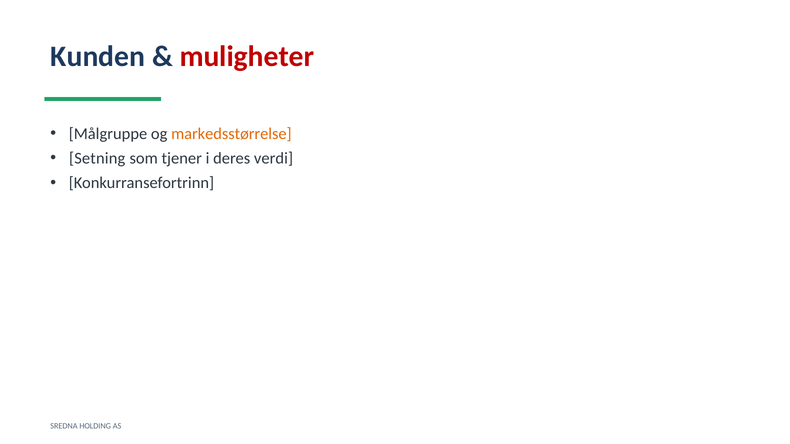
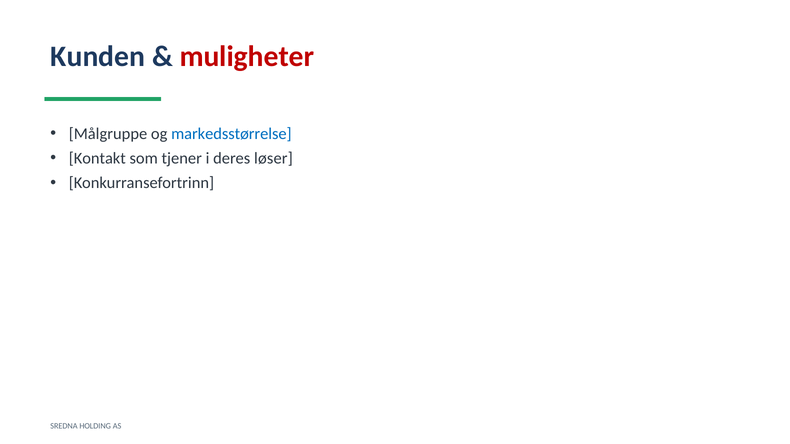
markedsstørrelse colour: orange -> blue (231, 134)
Setning: Setning -> Kontakt (97, 159)
verdi: verdi -> løser (273, 159)
